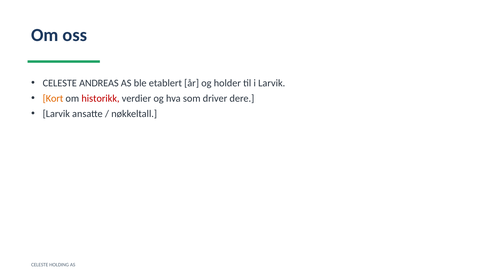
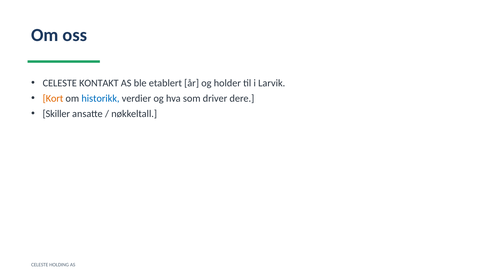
ANDREAS: ANDREAS -> KONTAKT (99, 83)
historikk colour: red -> blue (100, 98)
Larvik: Larvik -> Skiller (56, 114)
